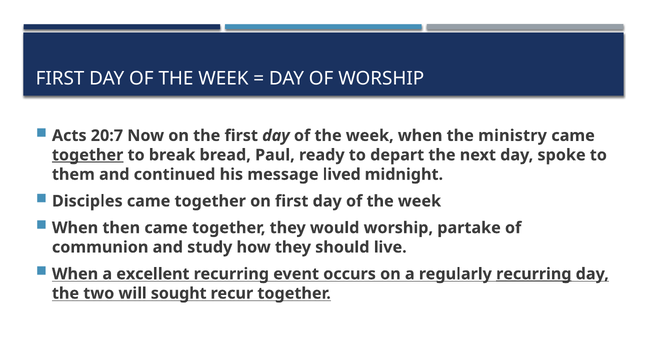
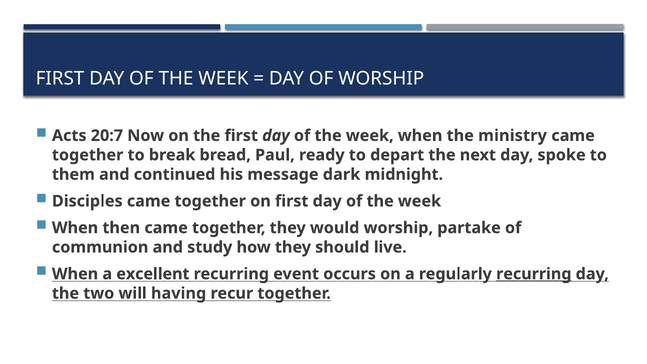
together underline: present -> none (88, 155)
lived: lived -> dark (342, 174)
sought: sought -> having (179, 293)
